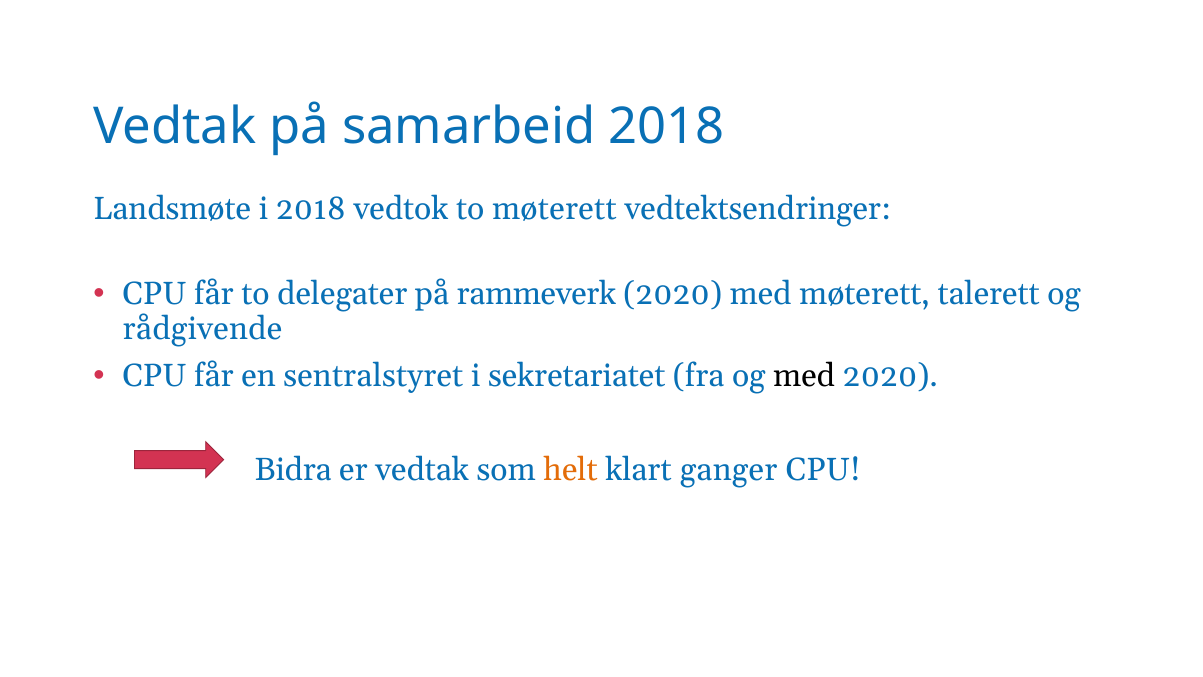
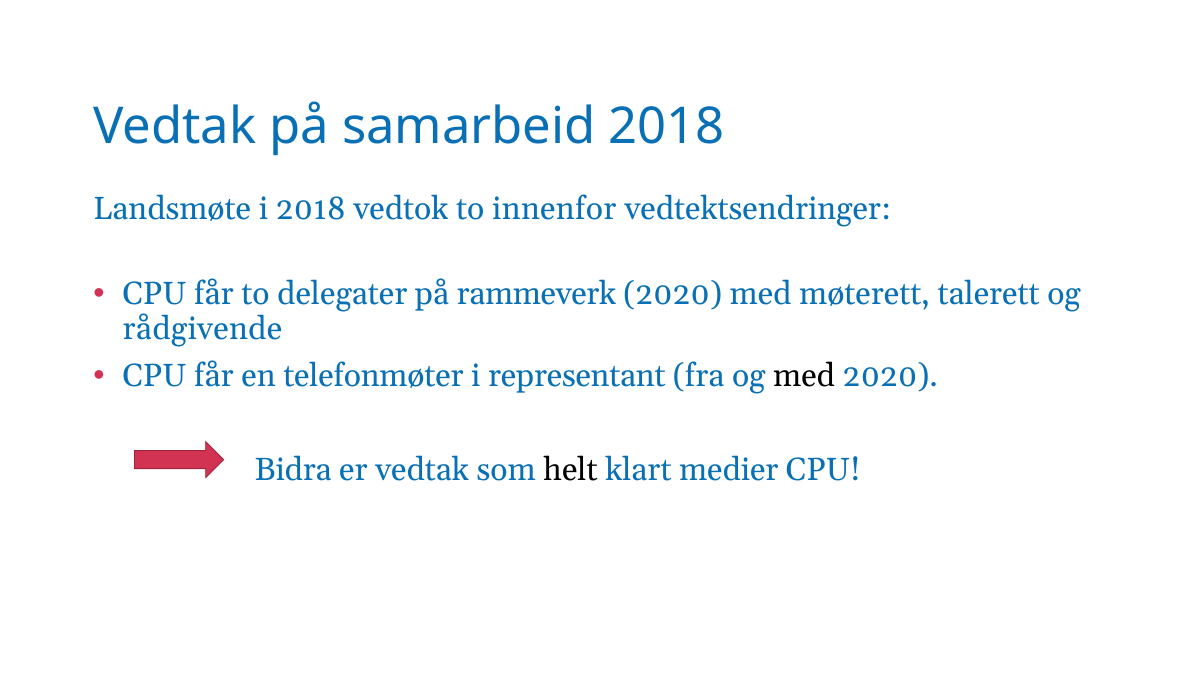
to møterett: møterett -> innenfor (554, 209)
sentralstyret: sentralstyret -> telefonmøter (373, 376)
sekretariatet: sekretariatet -> representant (577, 376)
helt colour: orange -> black (570, 470)
ganger: ganger -> medier (729, 470)
